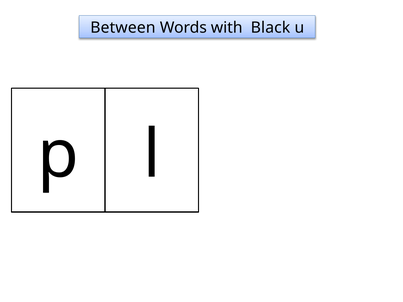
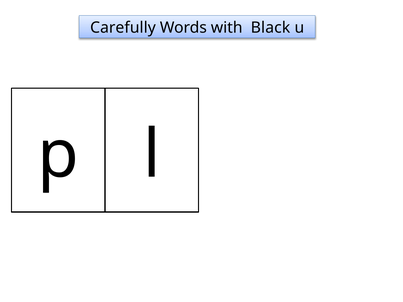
Between: Between -> Carefully (123, 28)
